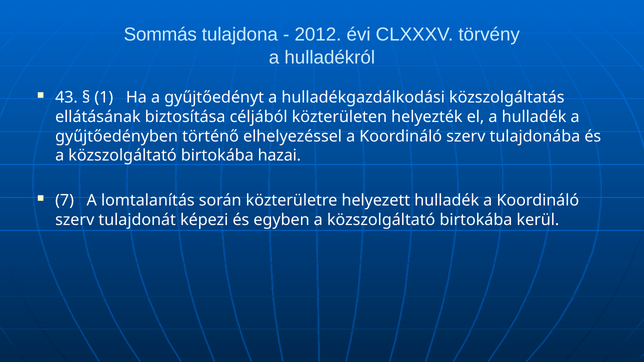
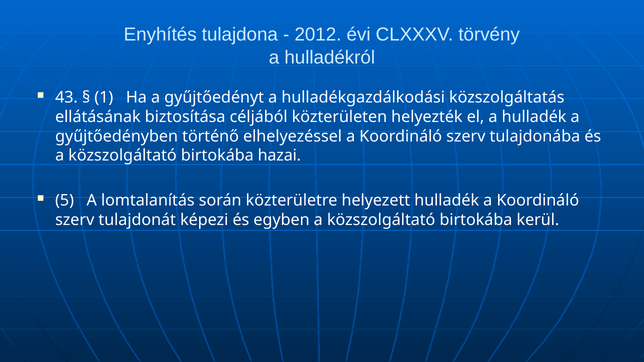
Sommás: Sommás -> Enyhítés (160, 35)
7: 7 -> 5 (65, 201)
